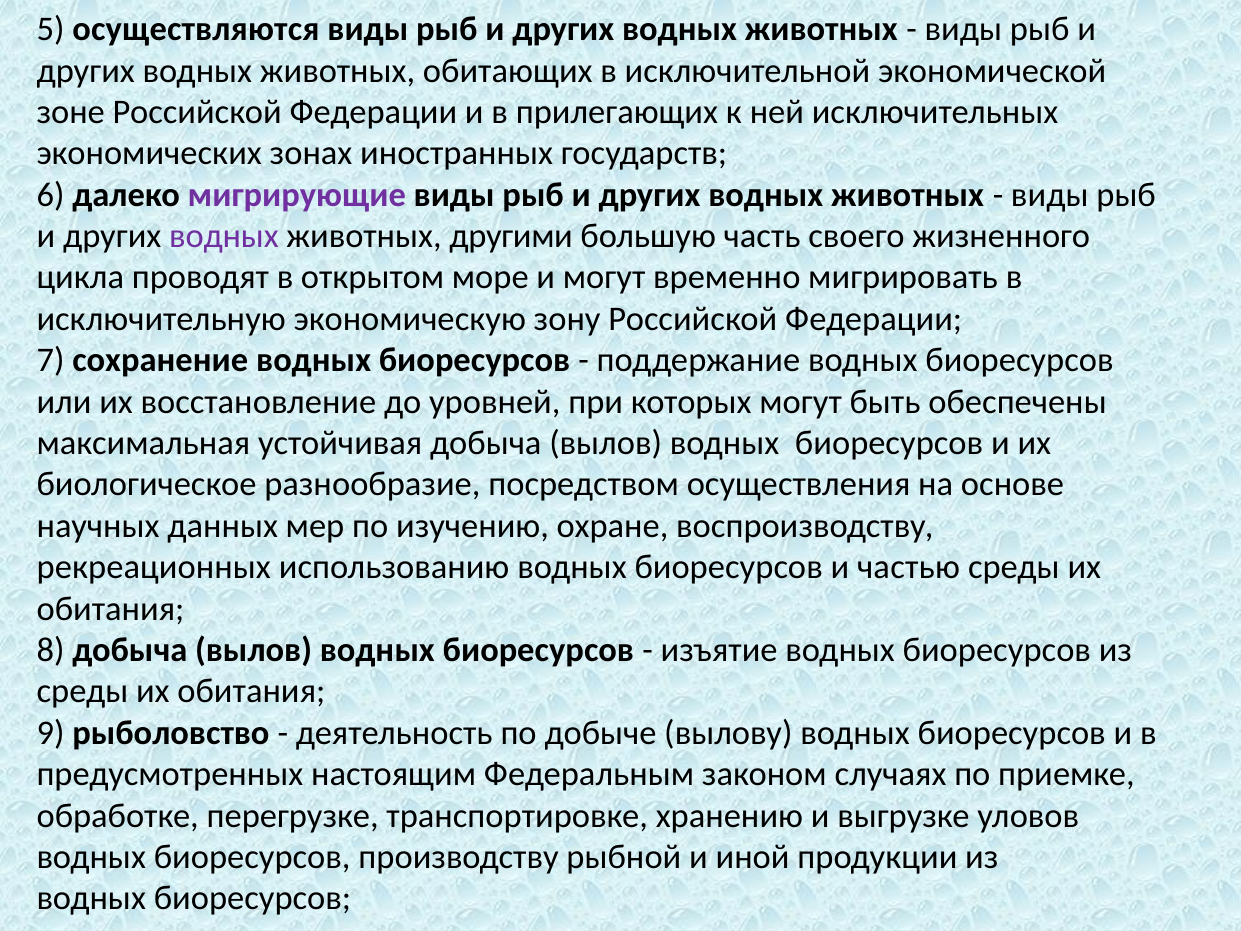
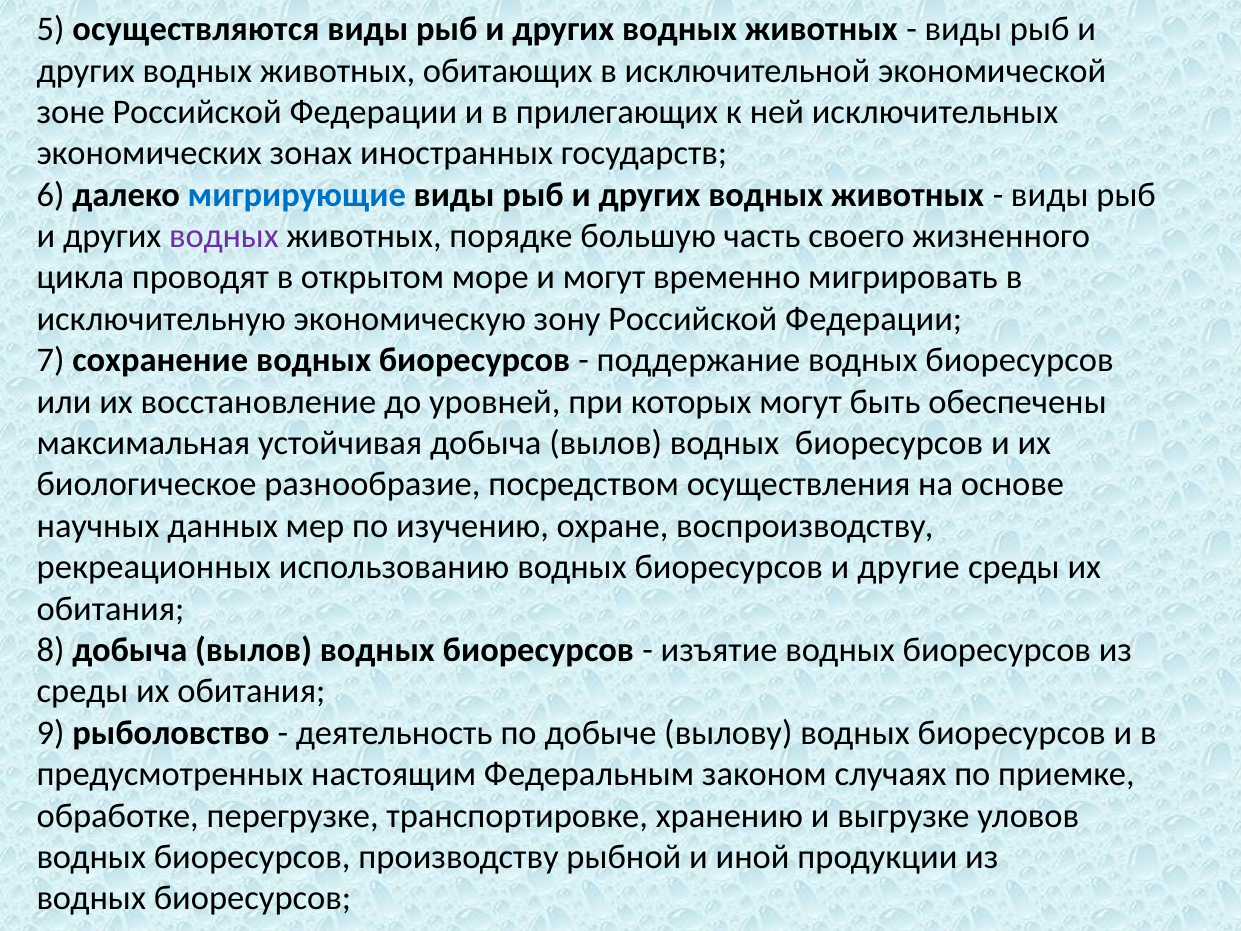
мигрирующие colour: purple -> blue (297, 195)
другими: другими -> порядке (511, 236)
частью: частью -> другие (908, 567)
